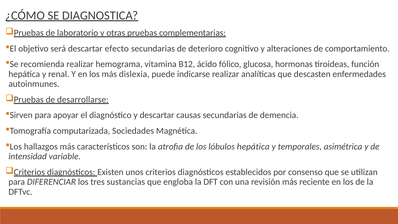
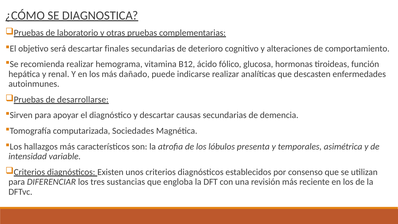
efecto: efecto -> finales (117, 49)
dislexia: dislexia -> dañado (134, 74)
lóbulos hepática: hepática -> presenta (253, 146)
